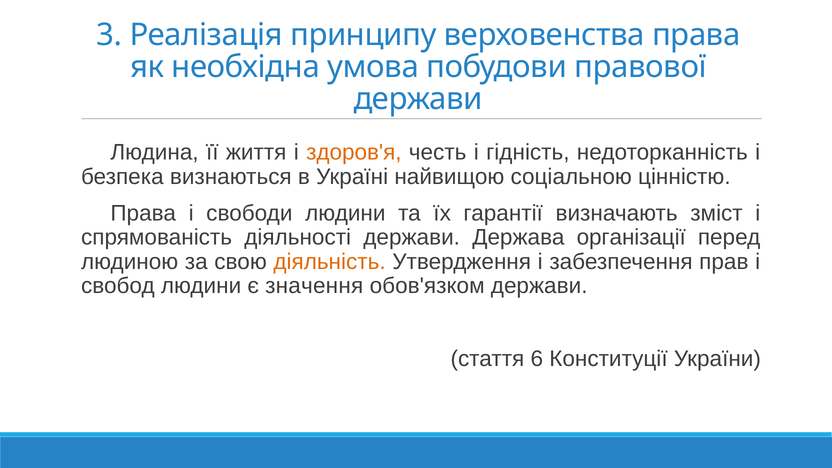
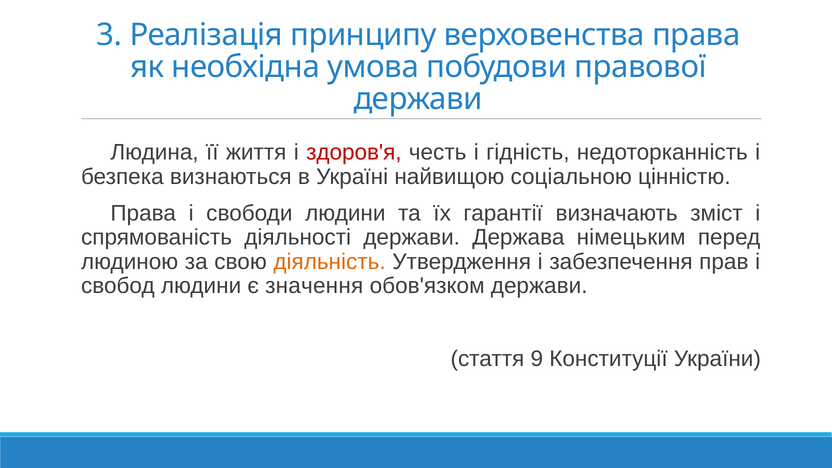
здоров'я colour: orange -> red (354, 152)
організації: організації -> німецьким (631, 237)
6: 6 -> 9 (537, 359)
